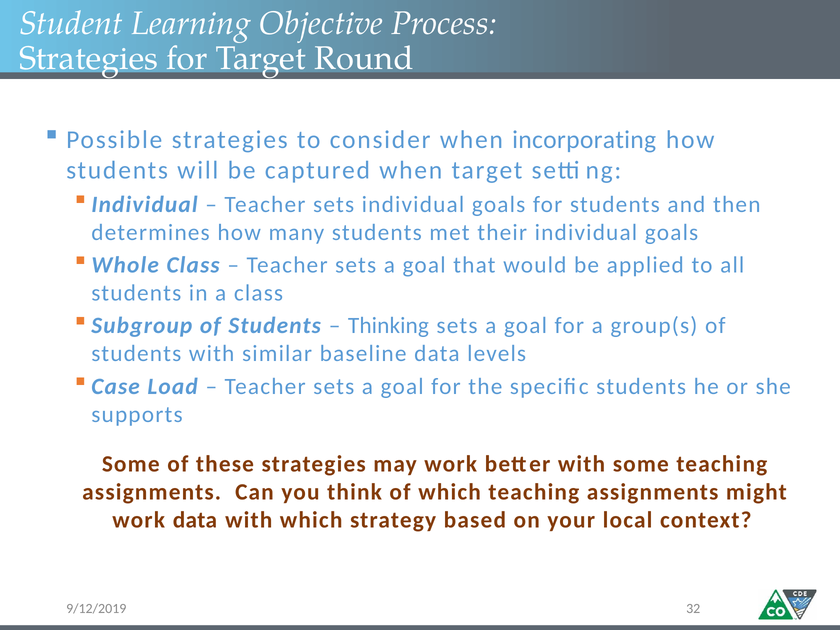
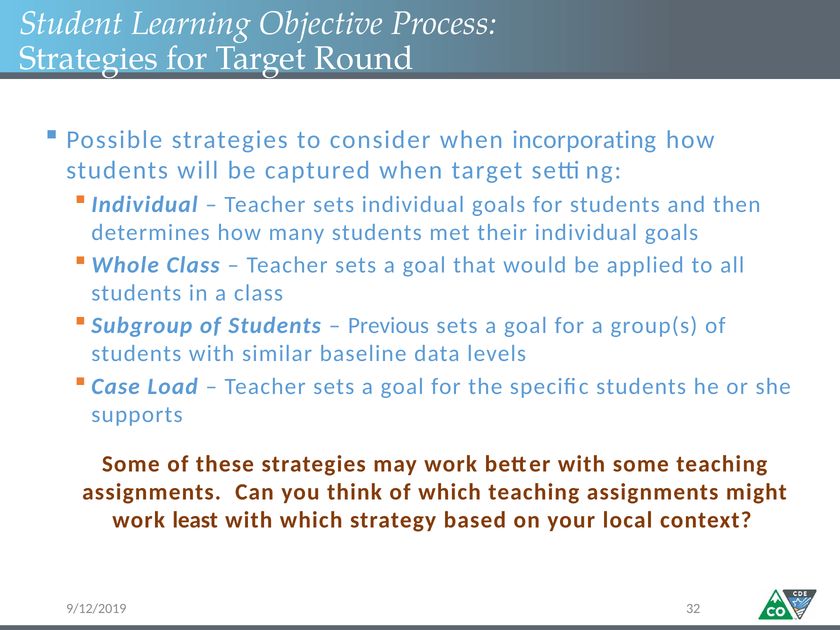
Thinking: Thinking -> Previous (388, 326)
work data: data -> least (195, 520)
